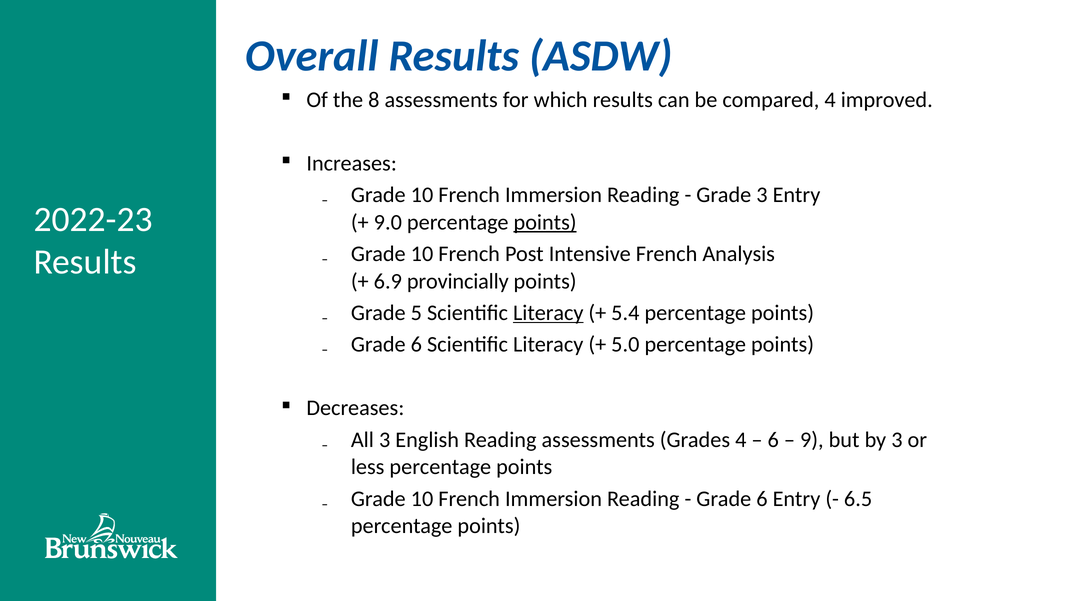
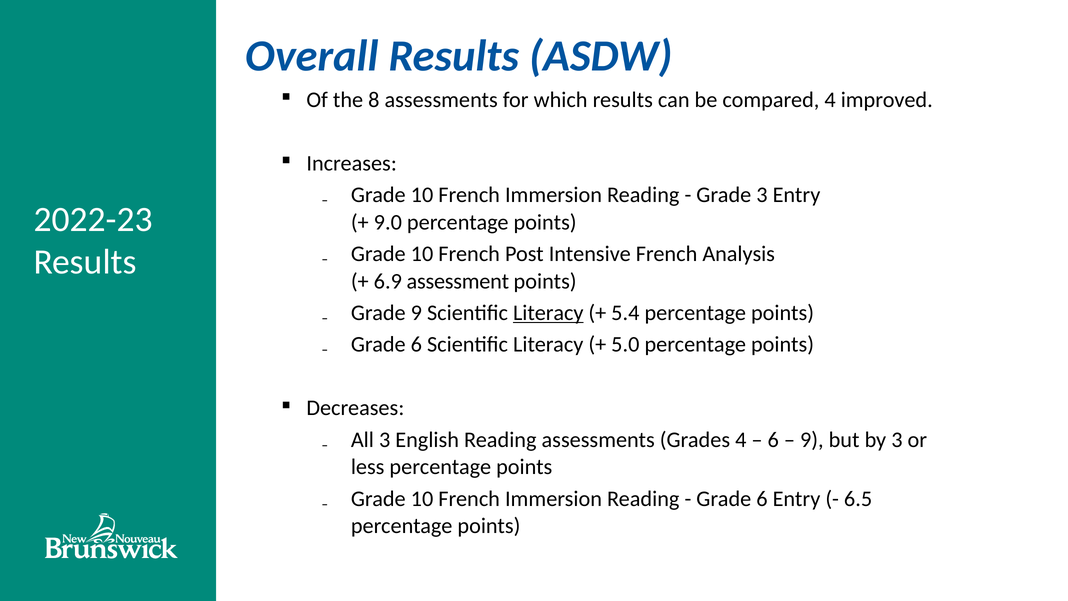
points underline: present -> none (545, 222)
provincially: provincially -> assessment (458, 281)
Grade 5: 5 -> 9 (416, 313)
